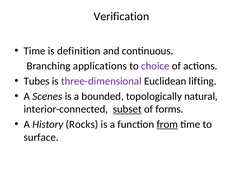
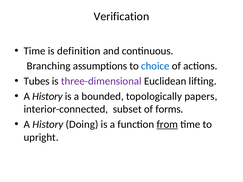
applications: applications -> assumptions (100, 66)
choice colour: purple -> blue (155, 66)
Scenes: Scenes -> History (47, 96)
natural: natural -> papers (201, 96)
subset underline: present -> none (127, 109)
Rocks: Rocks -> Doing (82, 124)
surface: surface -> upright (41, 137)
